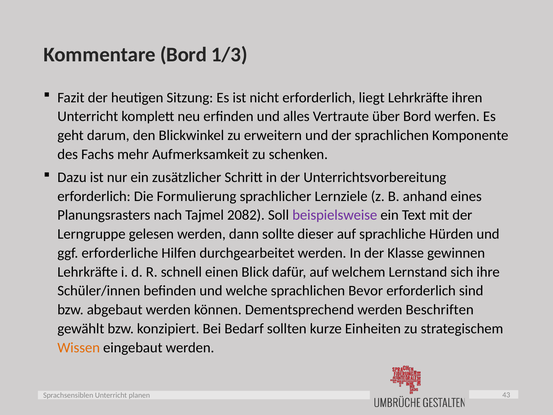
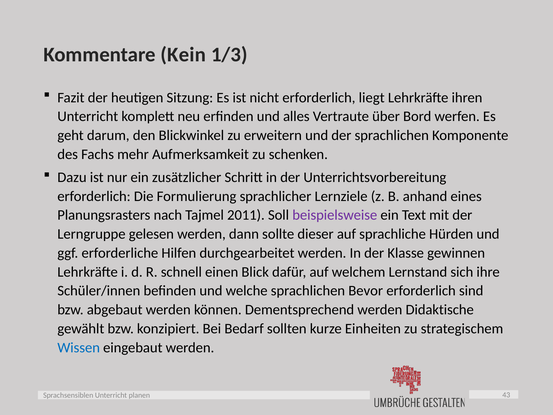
Kommentare Bord: Bord -> Kein (183, 55)
2082: 2082 -> 2011 (246, 215)
Beschriften: Beschriften -> Didaktische (440, 310)
Wissen colour: orange -> blue (79, 347)
